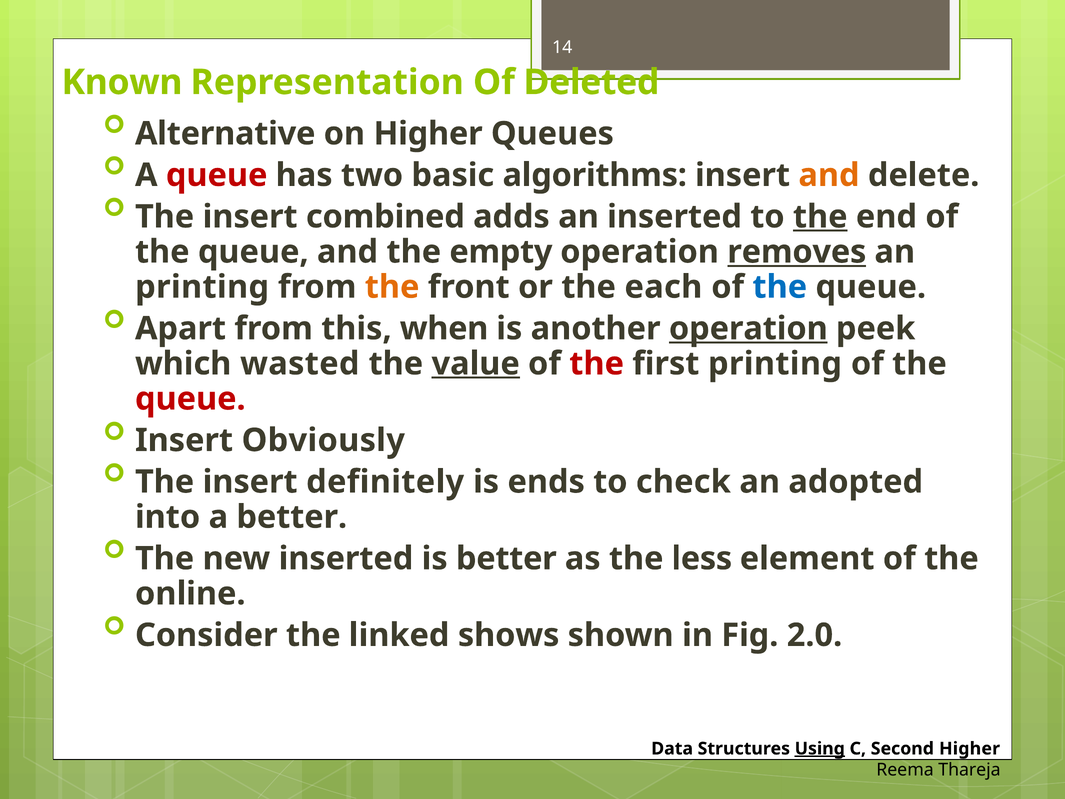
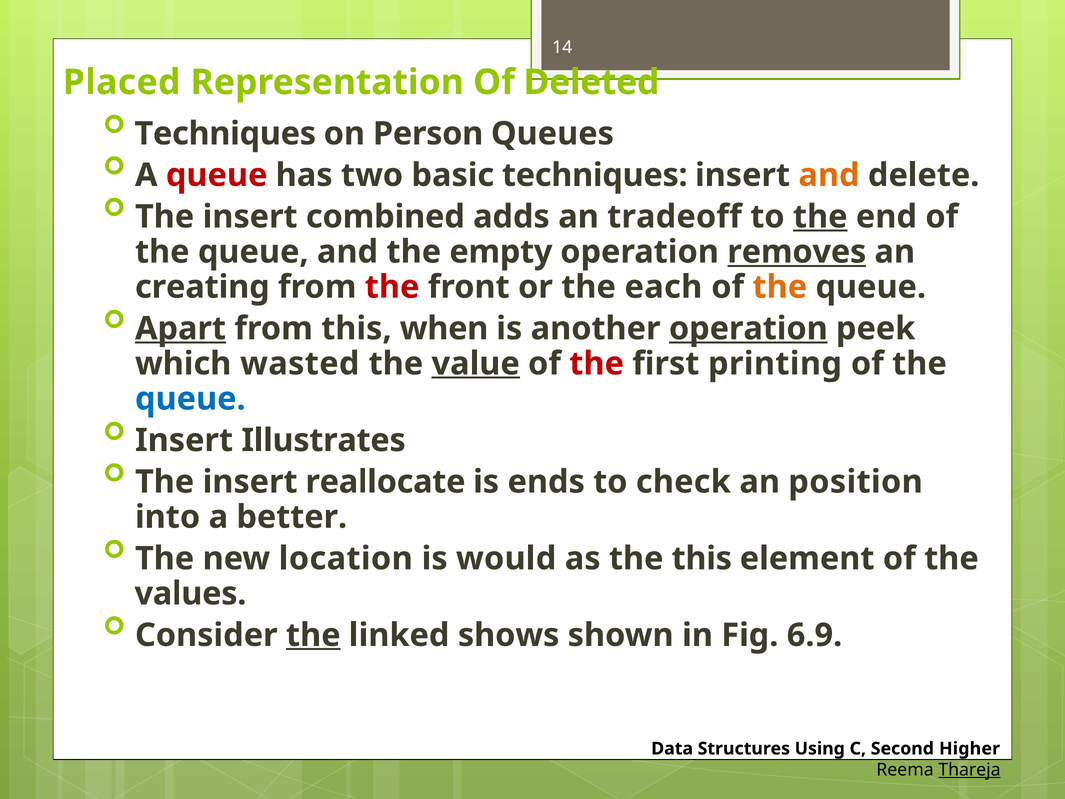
Known: Known -> Placed (122, 82)
Alternative: Alternative -> Techniques (225, 134)
on Higher: Higher -> Person (428, 134)
basic algorithms: algorithms -> techniques (595, 175)
an inserted: inserted -> tradeoff (674, 217)
printing: printing -> creating (202, 287)
the colour: orange -> red (392, 287)
the colour: blue -> orange (780, 287)
Apart underline: none -> present (181, 328)
queue colour: red -> blue (190, 399)
Obviously: Obviously -> Illustrates (324, 440)
definitely: definitely -> reallocate (385, 482)
adopted: adopted -> position (856, 482)
new inserted: inserted -> location (346, 558)
is better: better -> would (506, 558)
the less: less -> this (702, 558)
online: online -> values (190, 594)
the underline: none -> present (313, 635)
2.0: 2.0 -> 6.9 (815, 635)
Using underline: present -> none (820, 748)
Thareja underline: none -> present (970, 770)
